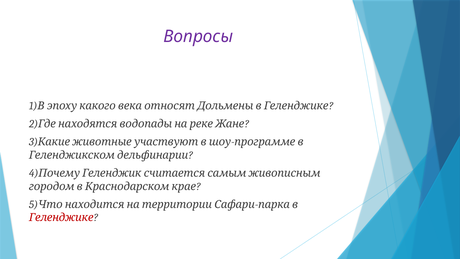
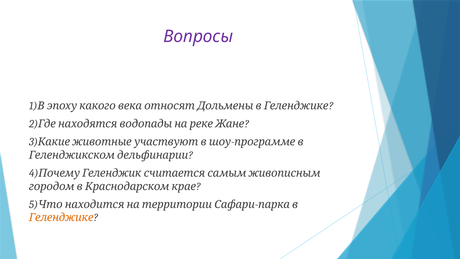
Геленджике colour: red -> orange (61, 217)
